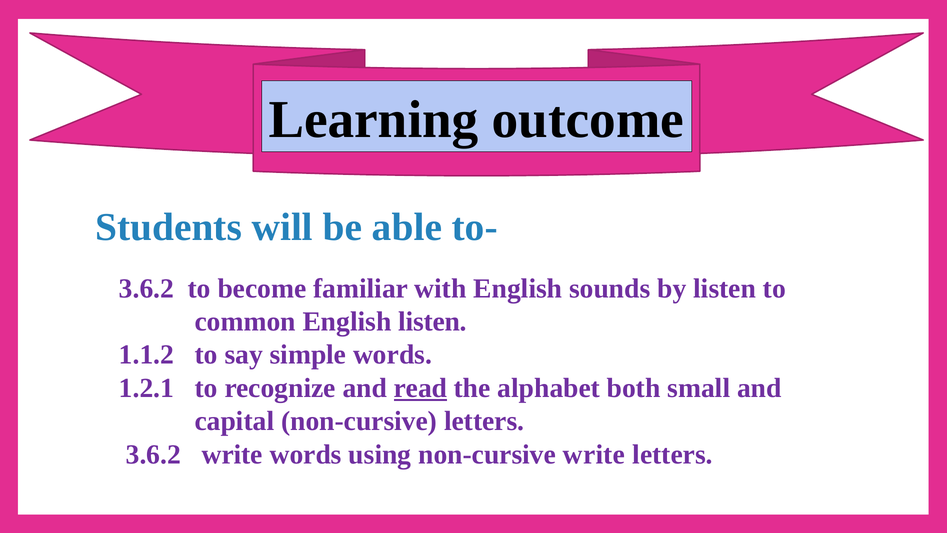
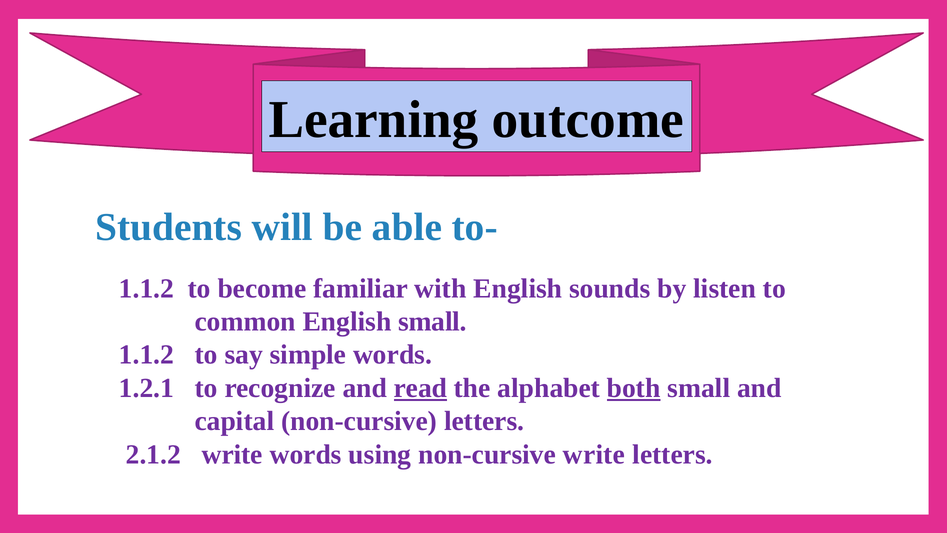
3.6.2: 3.6.2 -> 1.1.2 (147, 288)
English listen: listen -> small (432, 321)
both underline: none -> present (634, 388)
3.6.2: 3.6.2 -> 2.1.2 (153, 454)
